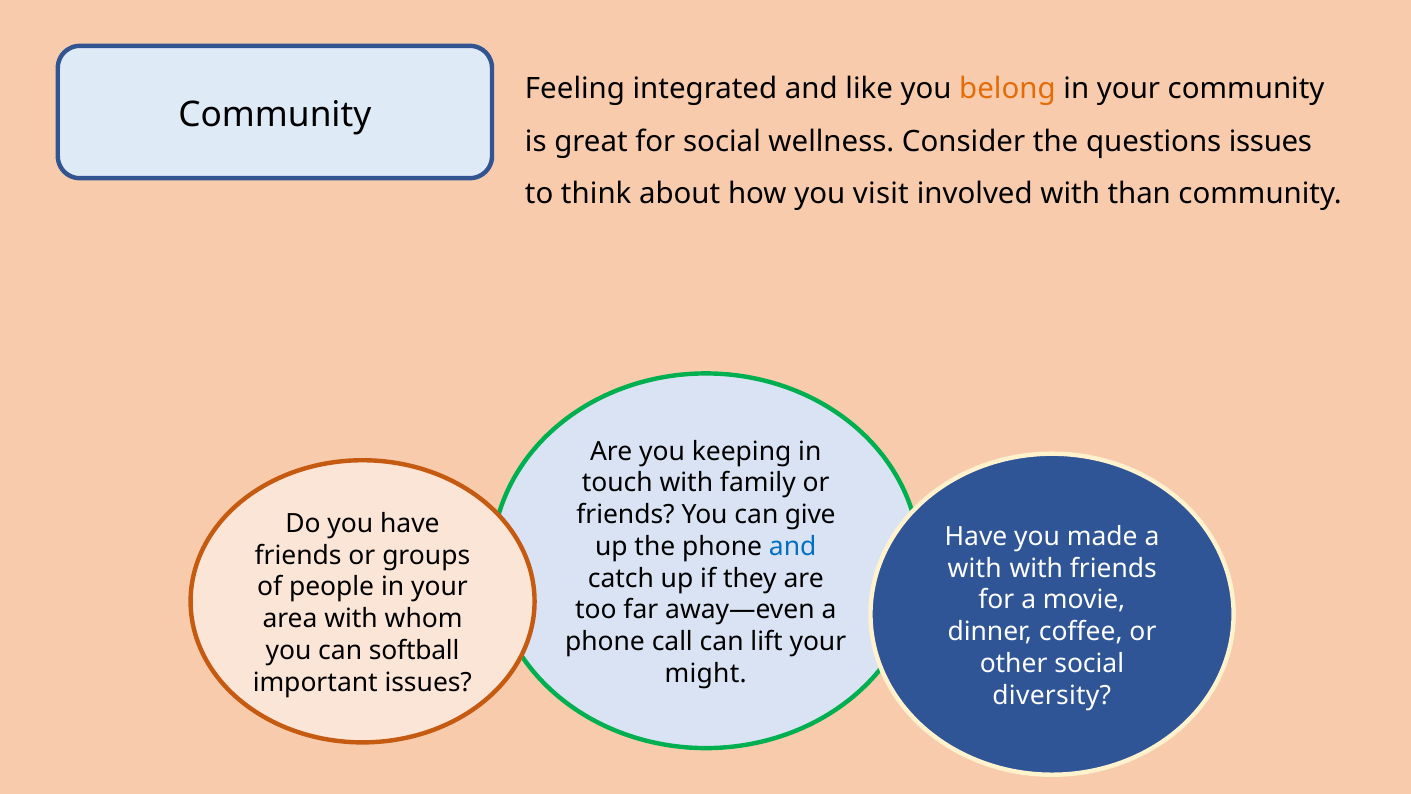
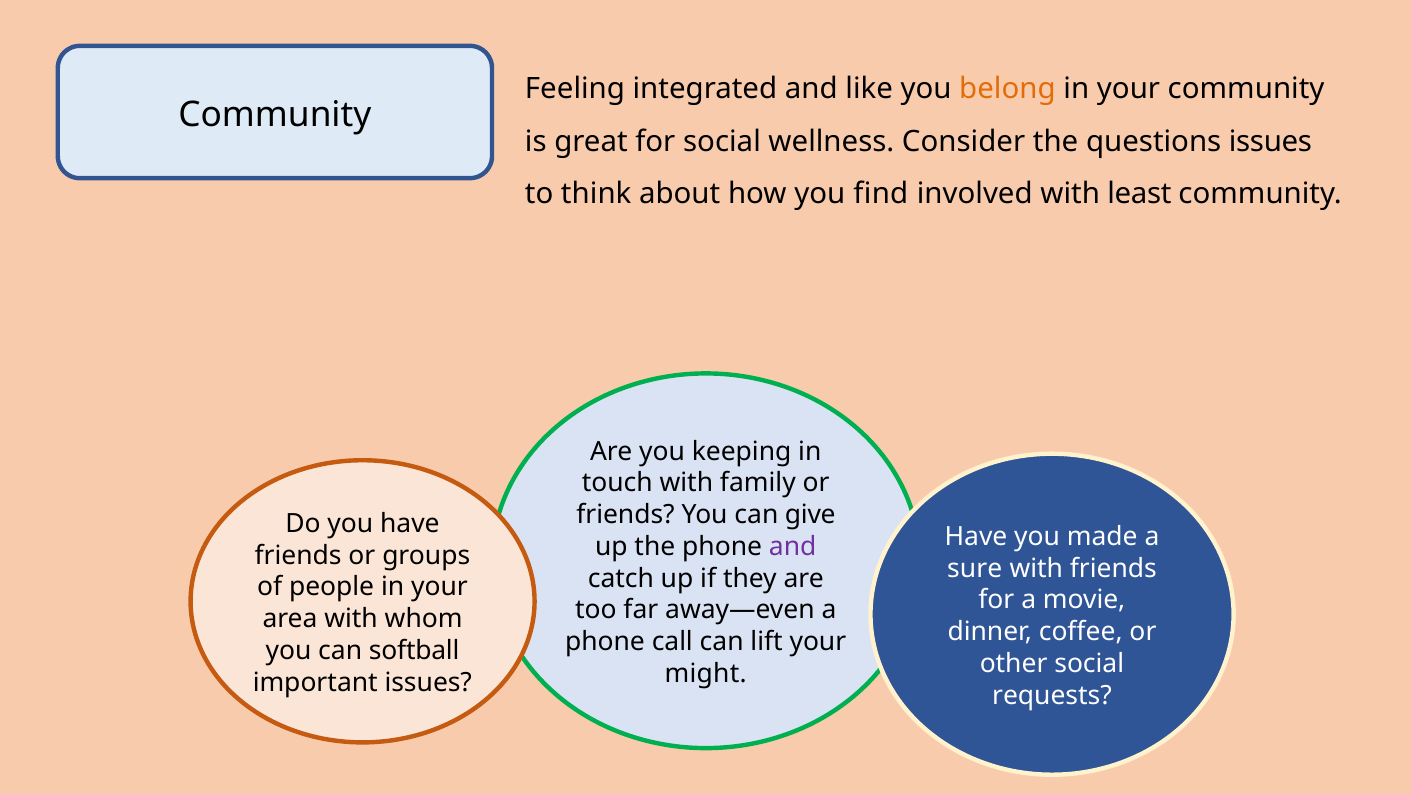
visit: visit -> find (881, 194)
than: than -> least (1139, 194)
and colour: blue -> purple (793, 546)
with: with -> sure (975, 568)
diversity: diversity -> requests (1052, 695)
